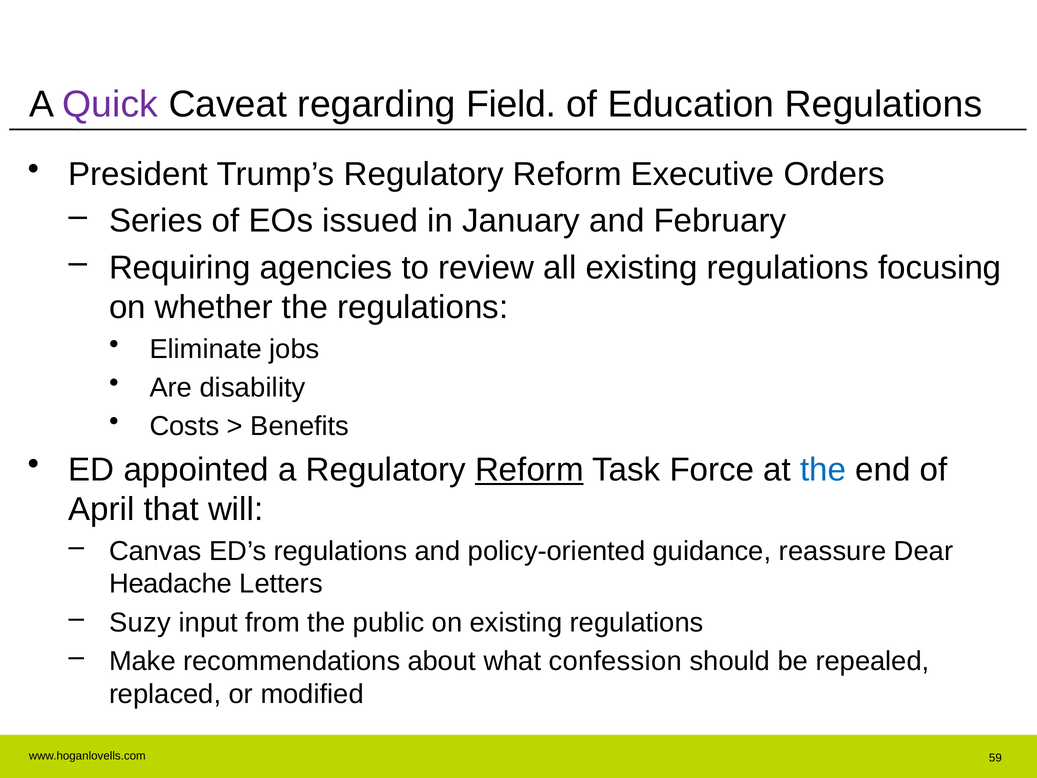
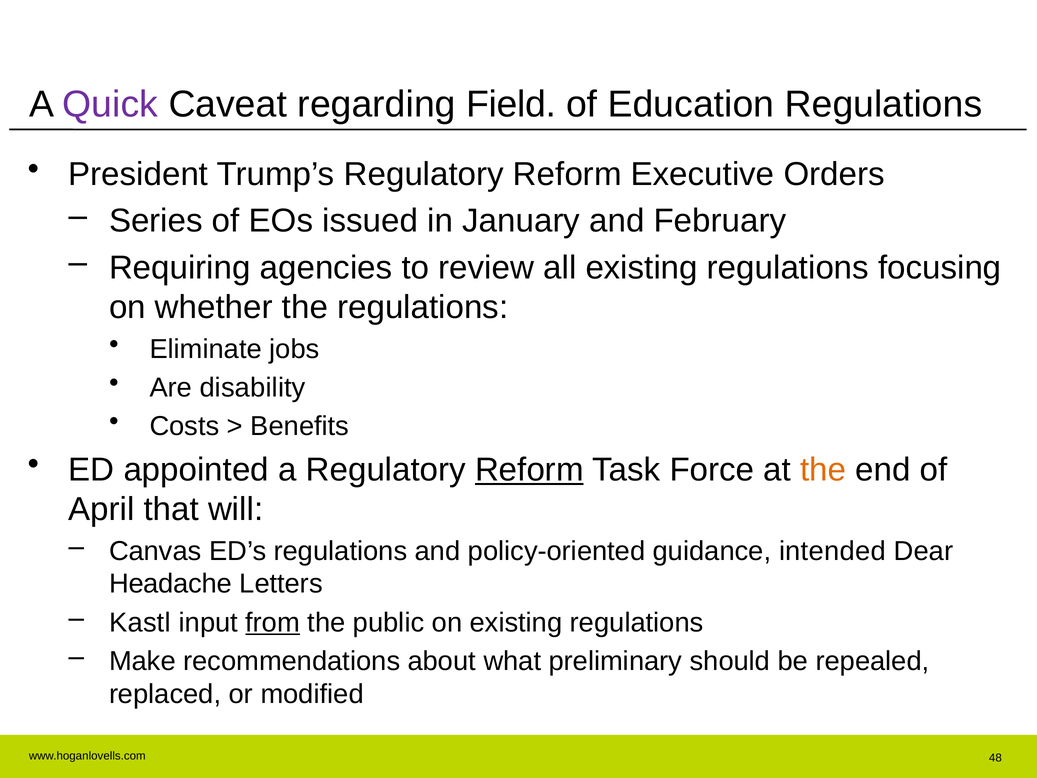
the colour: blue -> orange (823, 470)
reassure: reassure -> intended (832, 551)
Suzy: Suzy -> Kastl (140, 622)
from underline: none -> present (273, 622)
confession: confession -> preliminary (615, 661)
59: 59 -> 48 (995, 758)
